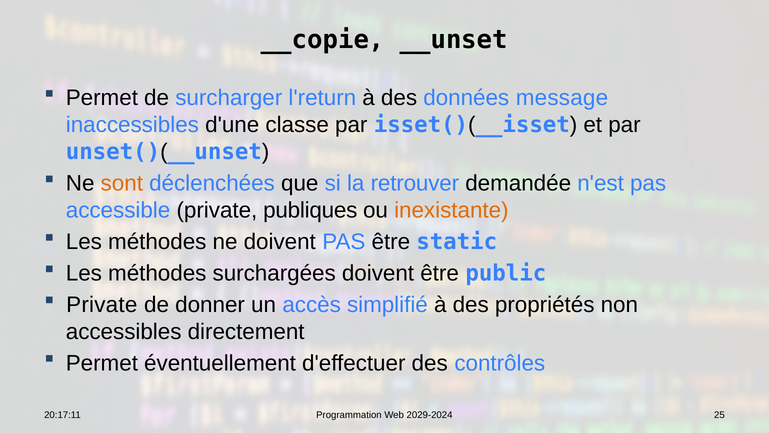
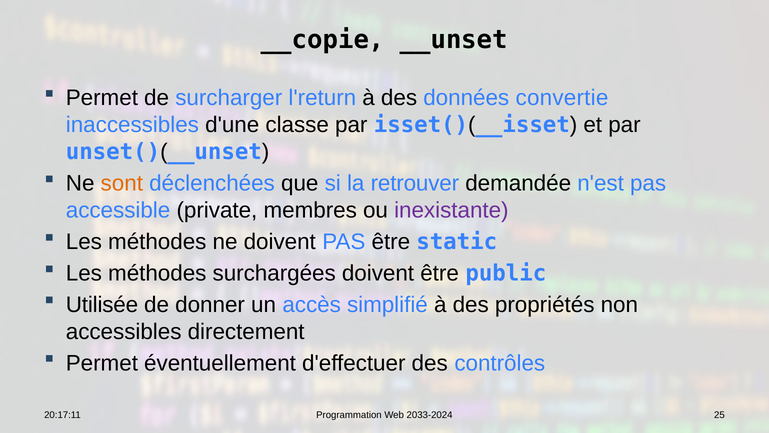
message: message -> convertie (562, 98)
publiques: publiques -> membres (310, 210)
inexistante colour: orange -> purple (451, 210)
Private: Private -> Utilisée (102, 304)
2029-2024: 2029-2024 -> 2033-2024 (430, 415)
